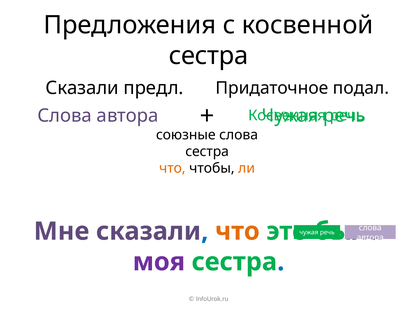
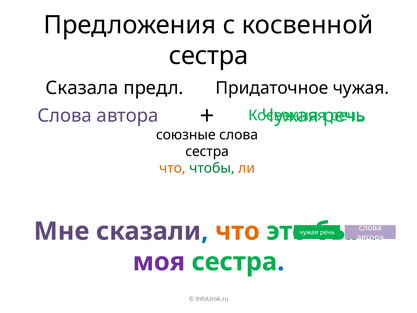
Сказали: Сказали -> Сказала (82, 88)
Придаточное подал: подал -> чужая (361, 88)
чтобы colour: black -> green (212, 168)
